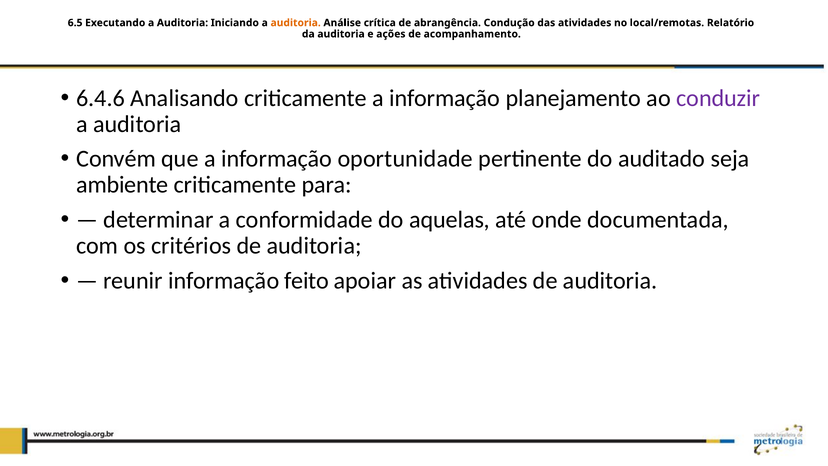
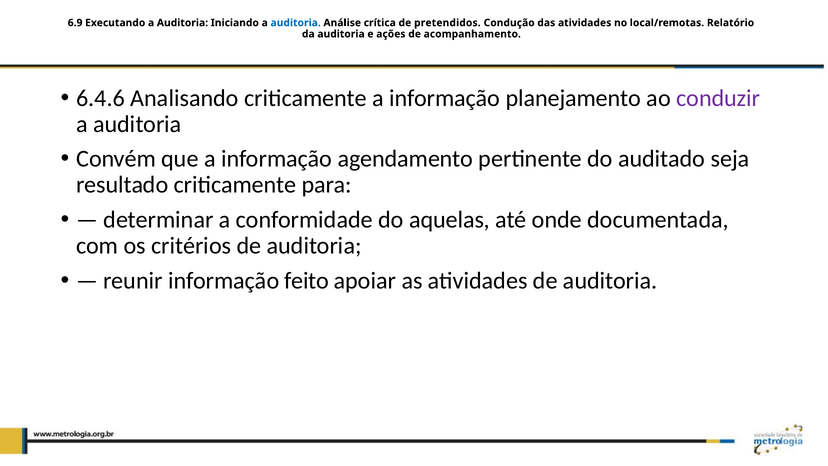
6.5: 6.5 -> 6.9 (75, 23)
auditoria colour: orange -> blue (296, 23)
abrangência: abrangência -> pretendidos (447, 23)
oportunidade: oportunidade -> agendamento (405, 159)
ambiente: ambiente -> resultado (122, 185)
